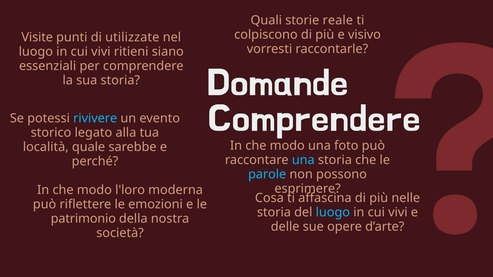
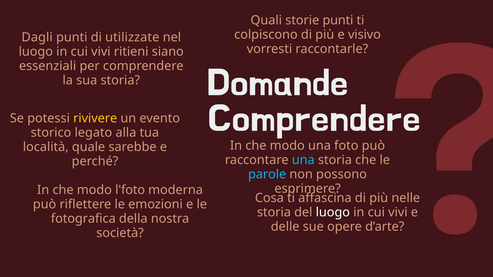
storie reale: reale -> punti (338, 20)
Visite: Visite -> Dagli (37, 37)
rivivere colour: light blue -> yellow (95, 118)
l'loro: l'loro -> l'foto (130, 190)
luogo colour: light blue -> white (333, 213)
patrimonio: patrimonio -> fotografica (83, 219)
